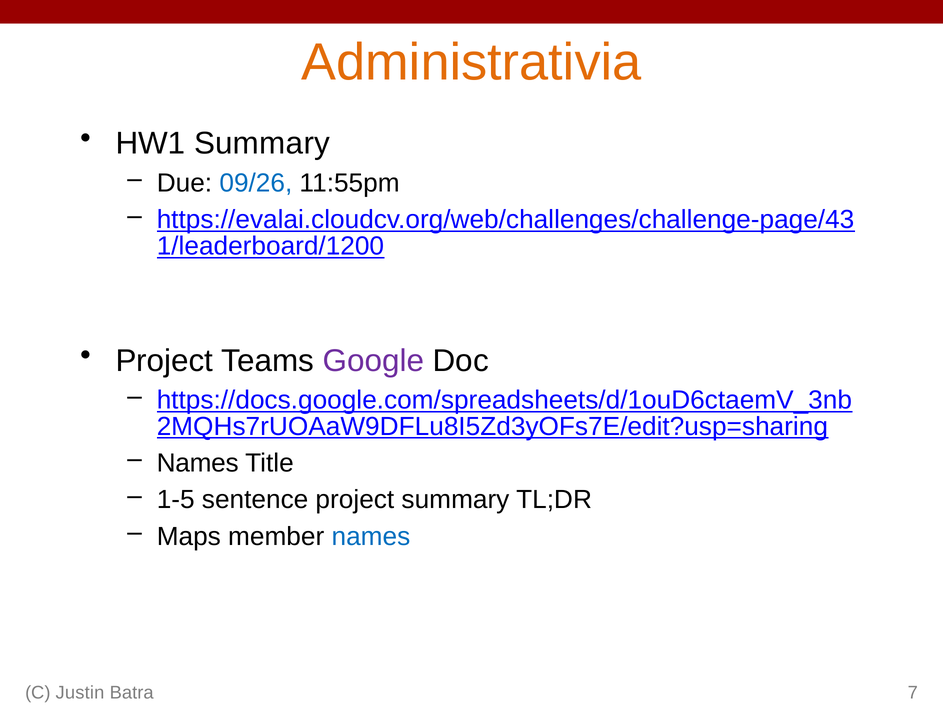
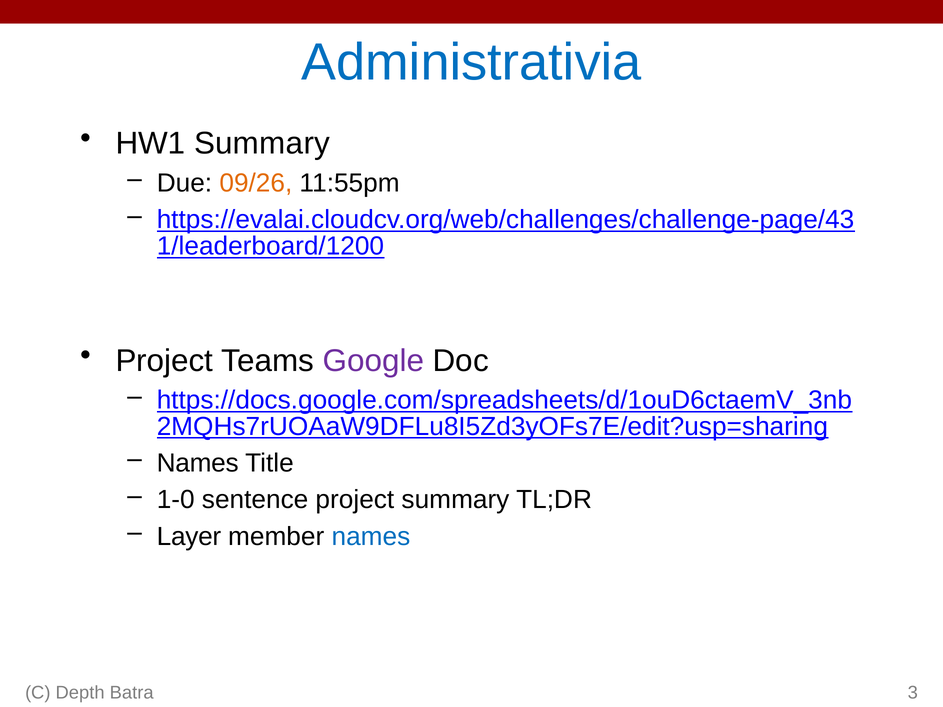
Administrativia colour: orange -> blue (471, 63)
09/26 colour: blue -> orange (256, 183)
1-5: 1-5 -> 1-0 (176, 500)
Maps: Maps -> Layer (189, 537)
Justin: Justin -> Depth (80, 693)
7: 7 -> 3 (913, 693)
